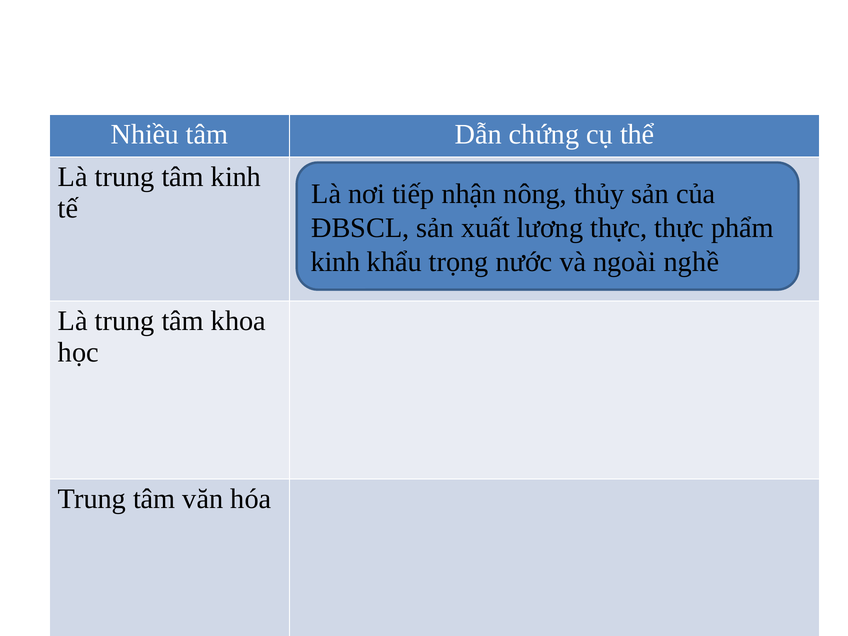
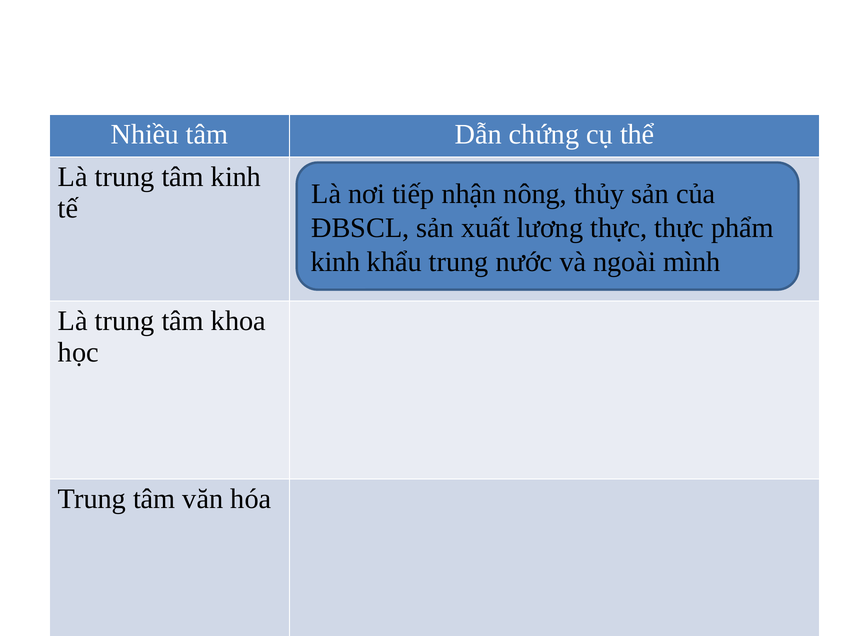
khẩu trọng: trọng -> trung (459, 262)
nghề: nghề -> mình (692, 262)
